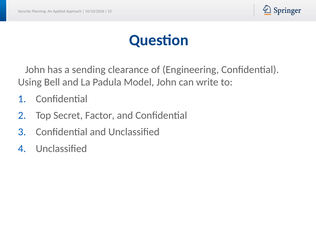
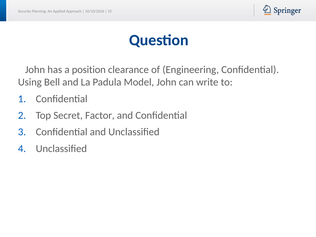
sending: sending -> position (89, 70)
